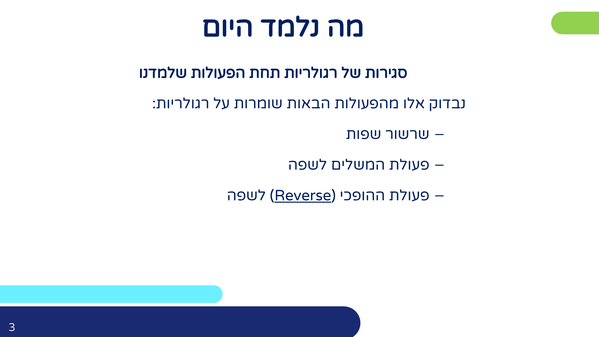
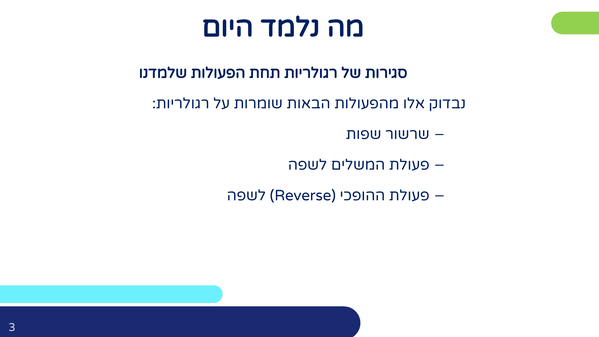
Reverse underline: present -> none (303, 196)
